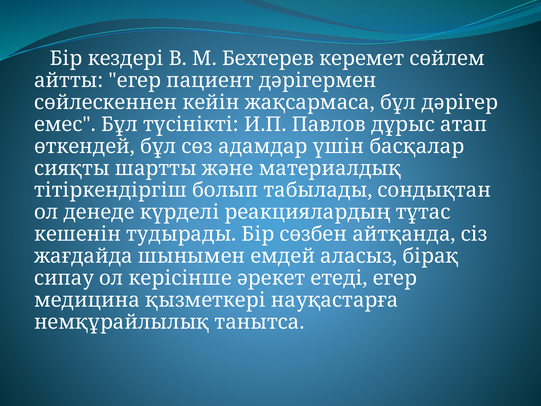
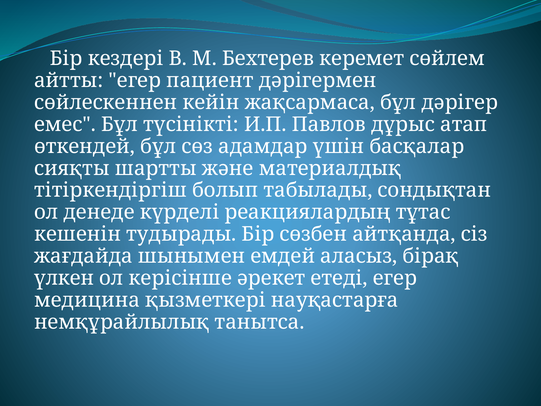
сипау: сипау -> үлкен (64, 278)
